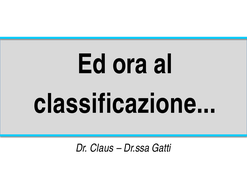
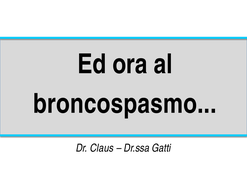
classificazione: classificazione -> broncospasmo (125, 103)
